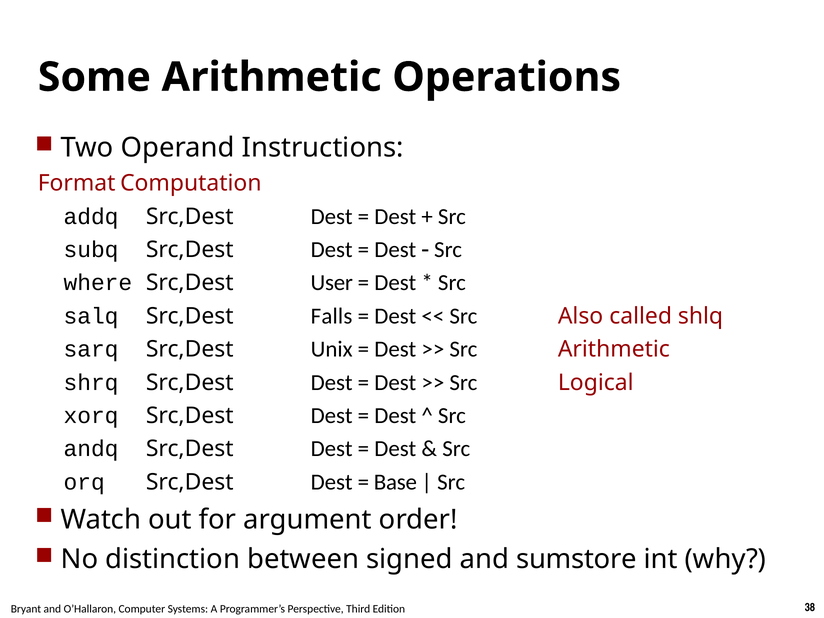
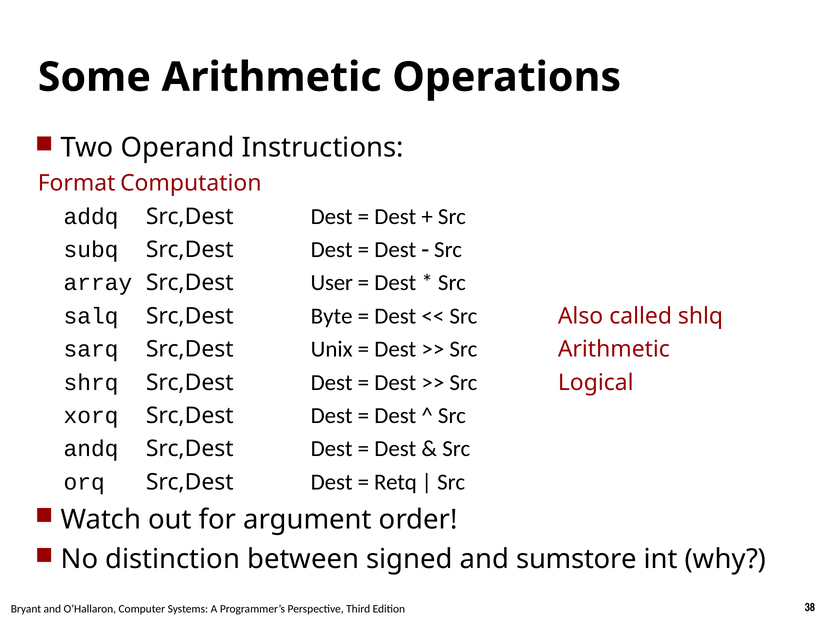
where: where -> array (98, 283)
Falls: Falls -> Byte (332, 316)
Base: Base -> Retq (395, 482)
